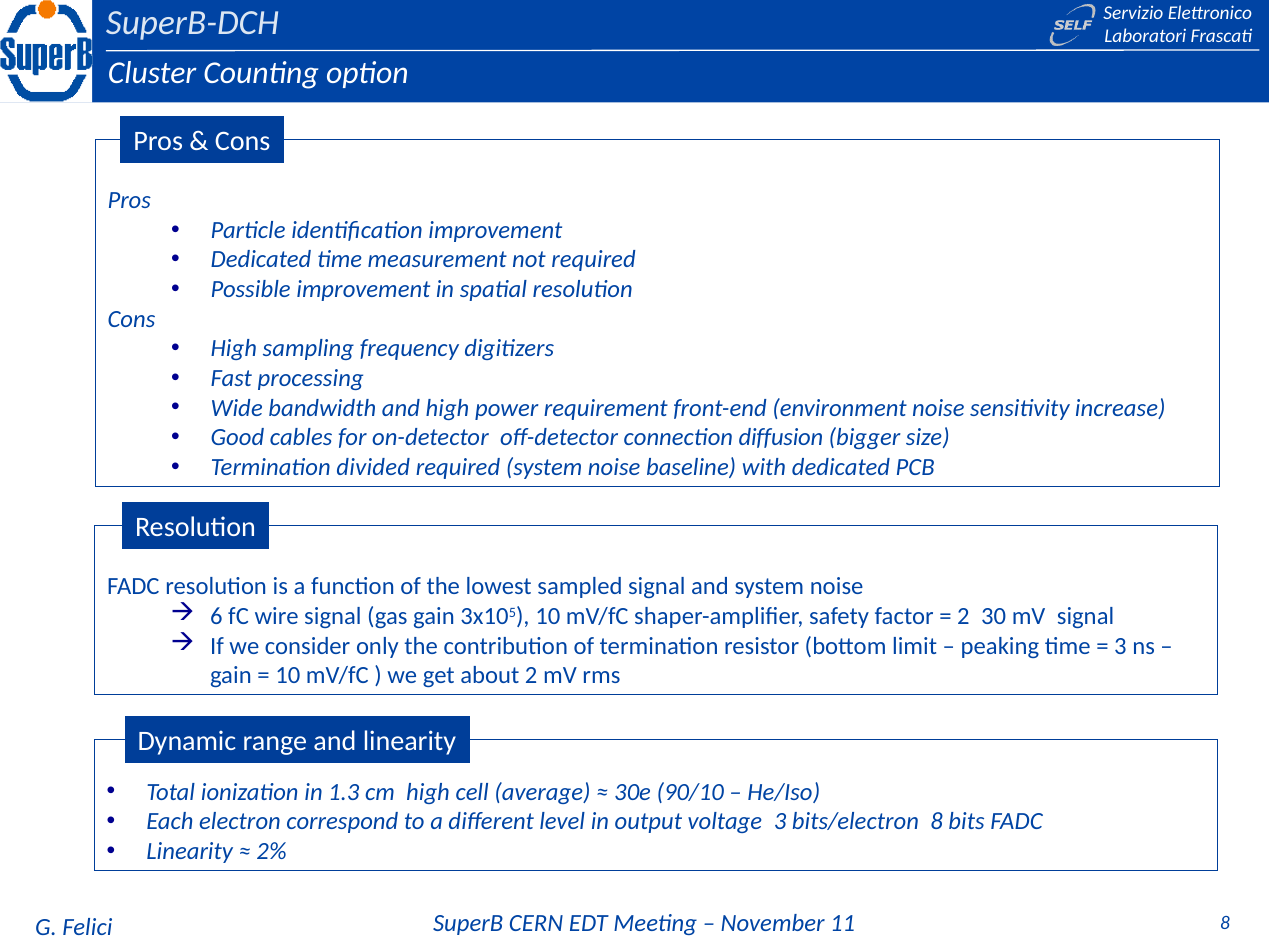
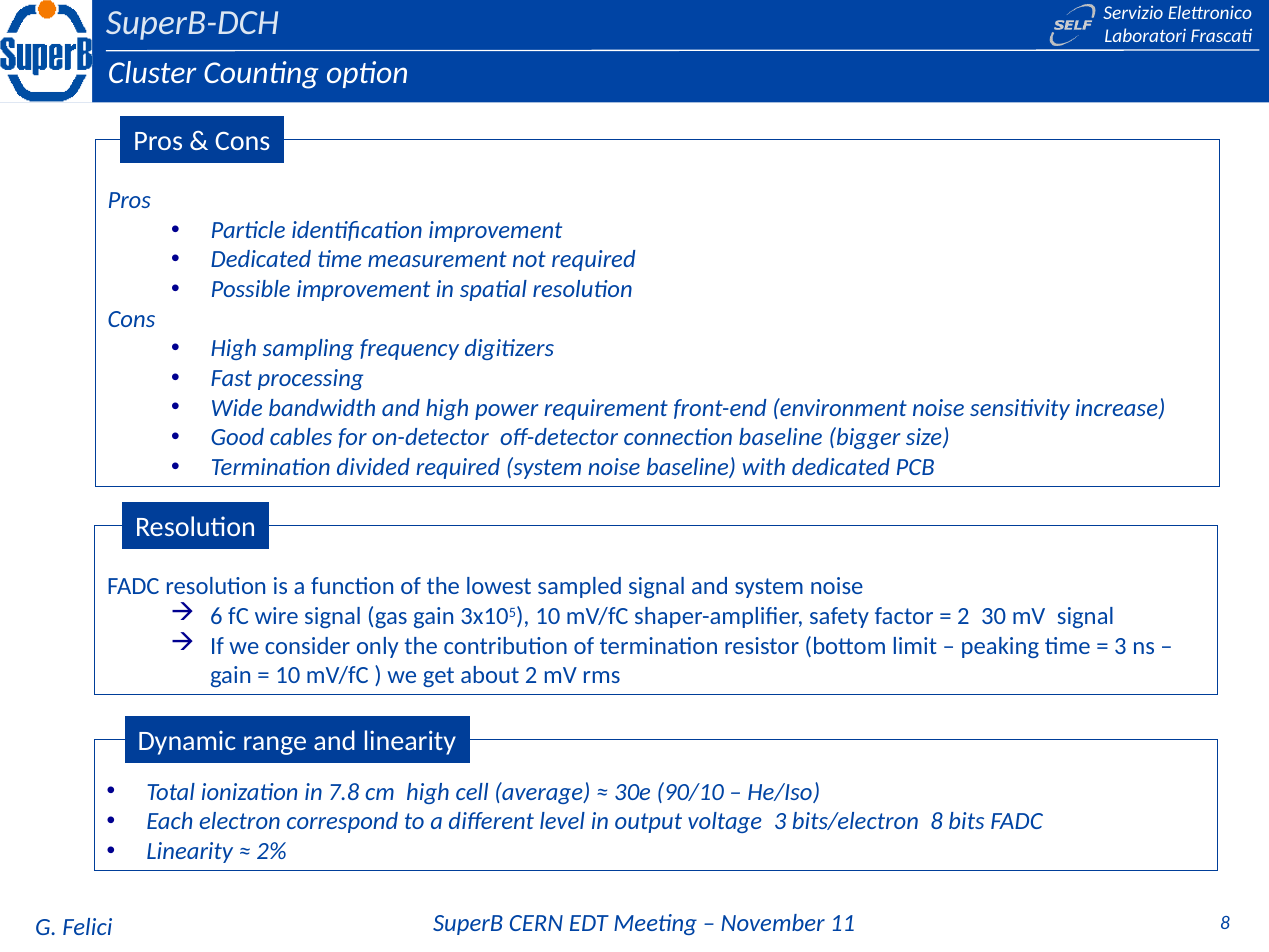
connection diffusion: diffusion -> baseline (781, 438)
1.3: 1.3 -> 7.8 (344, 792)
